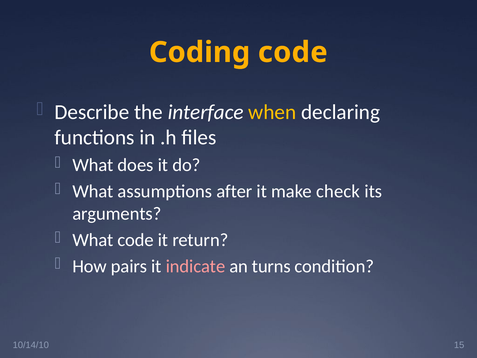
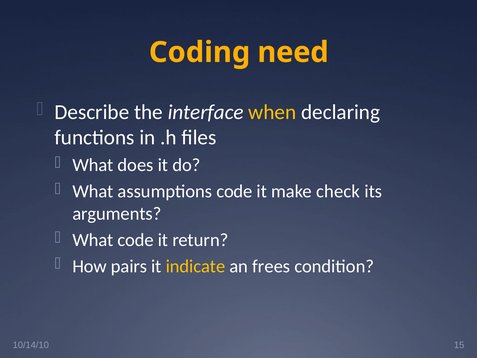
Coding code: code -> need (293, 52)
assumptions after: after -> code (234, 191)
indicate colour: pink -> yellow (196, 266)
turns: turns -> frees (271, 266)
